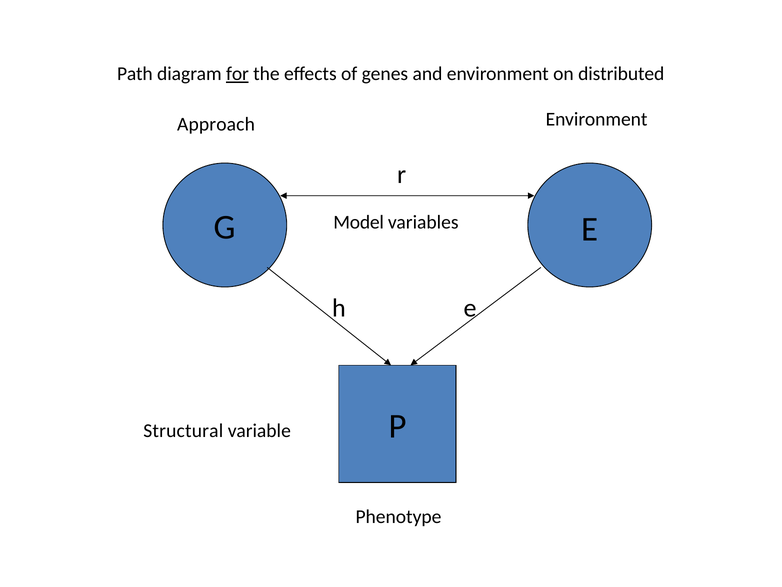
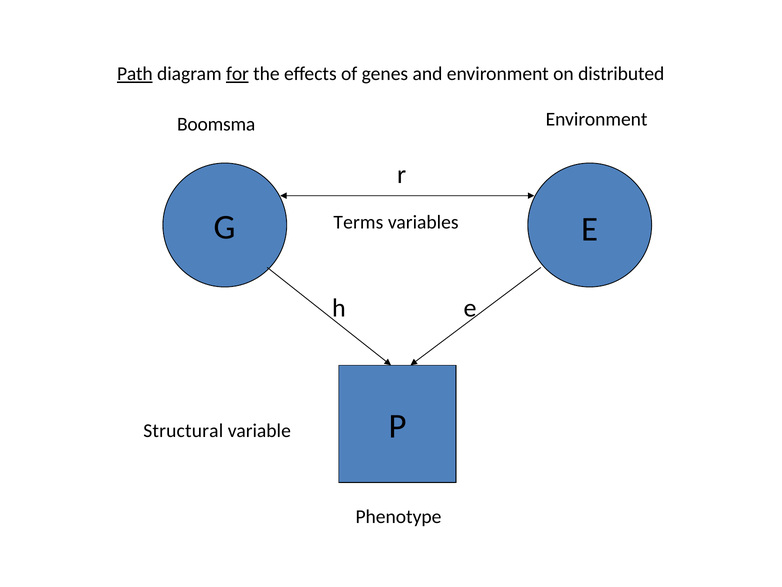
Path underline: none -> present (135, 74)
Approach: Approach -> Boomsma (216, 124)
Model: Model -> Terms (358, 222)
